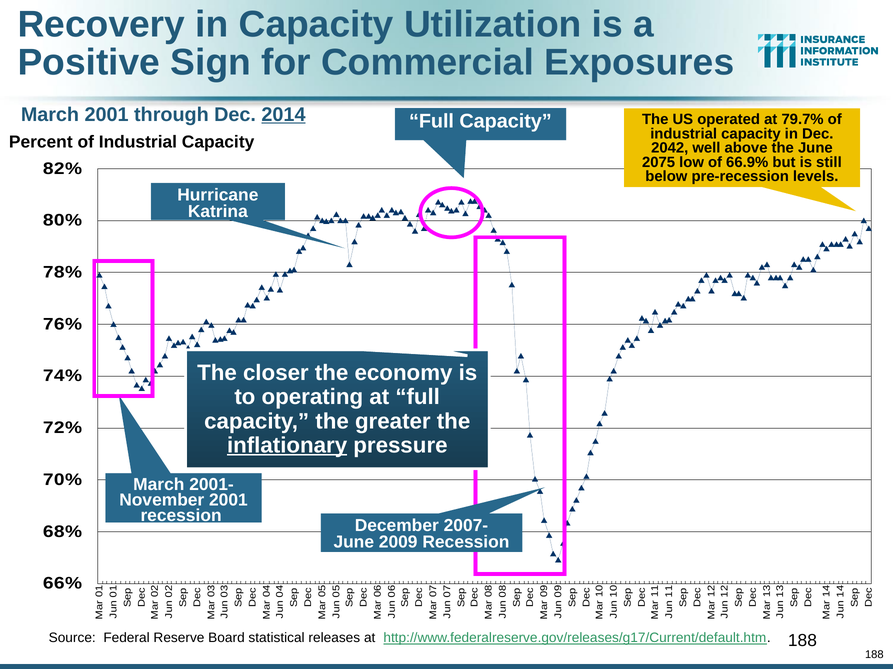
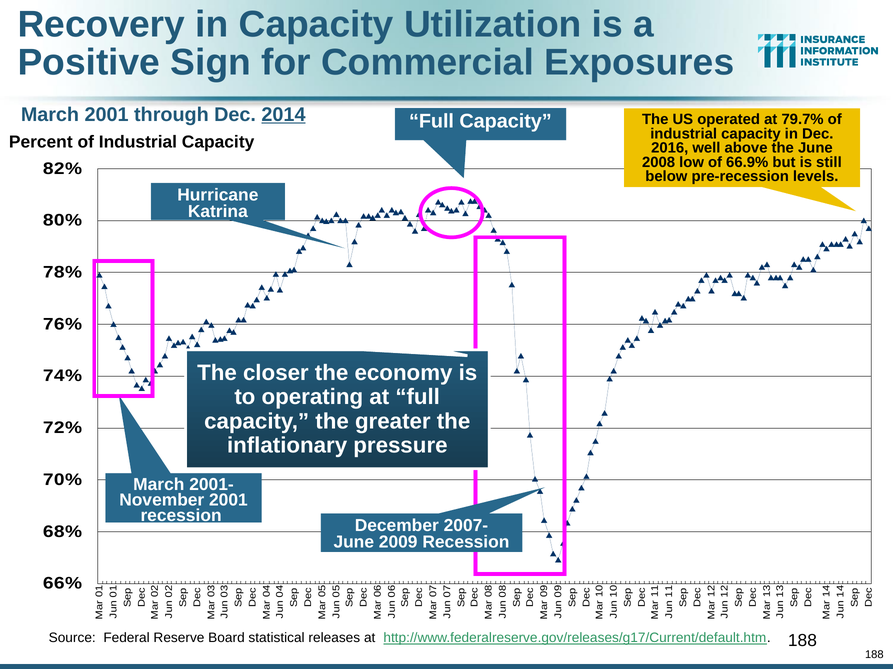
2042: 2042 -> 2016 (670, 148)
2075: 2075 -> 2008 (659, 162)
inflationary underline: present -> none (287, 446)
